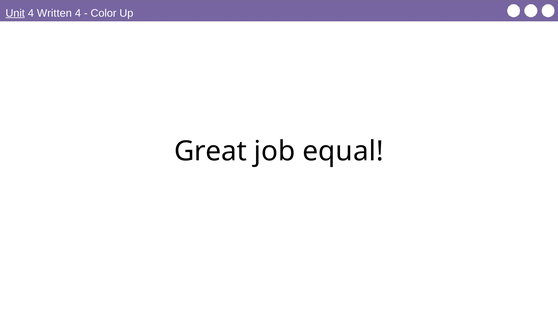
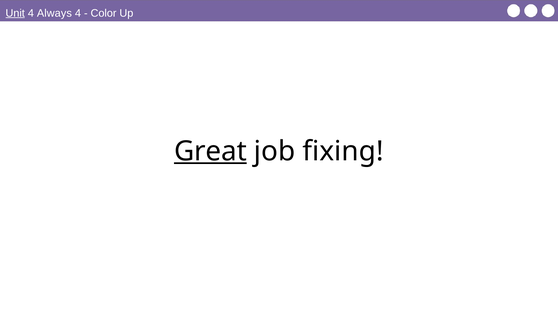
Written: Written -> Always (54, 13)
Great underline: none -> present (210, 151)
equal: equal -> fixing (343, 151)
